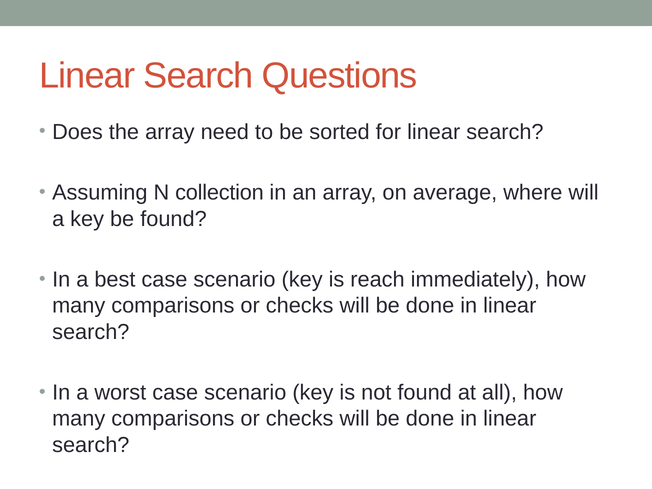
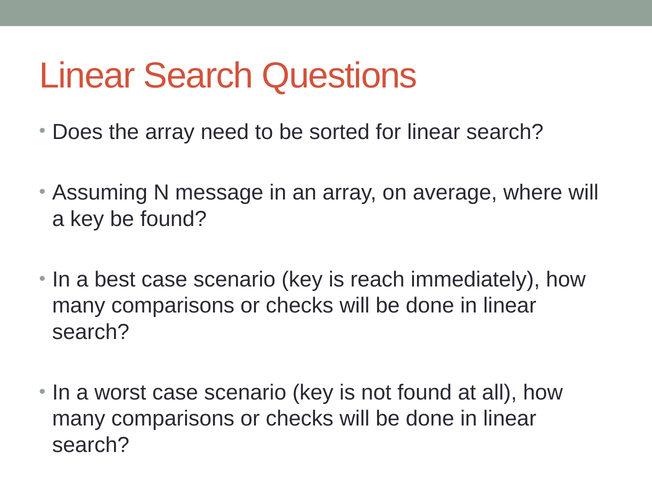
collection: collection -> message (219, 193)
